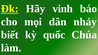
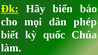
vinh: vinh -> biển (63, 9)
nhảy: nhảy -> phép (85, 22)
